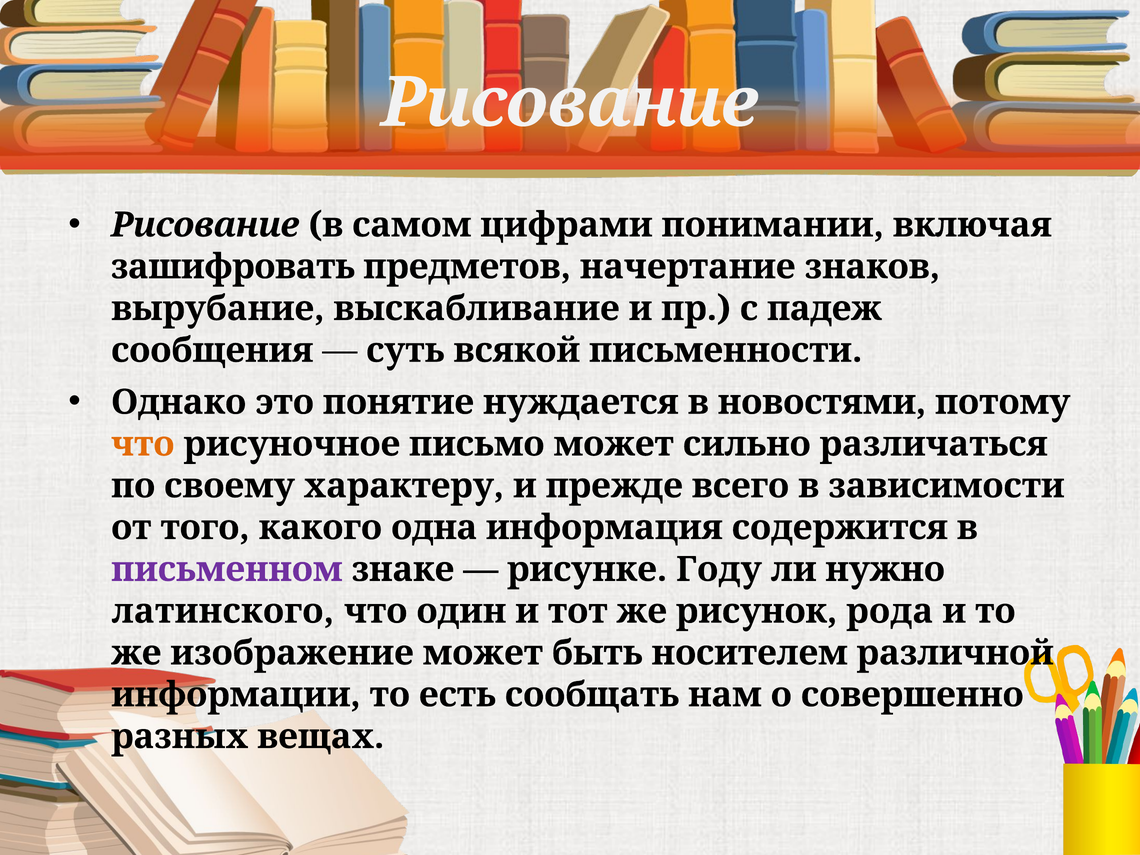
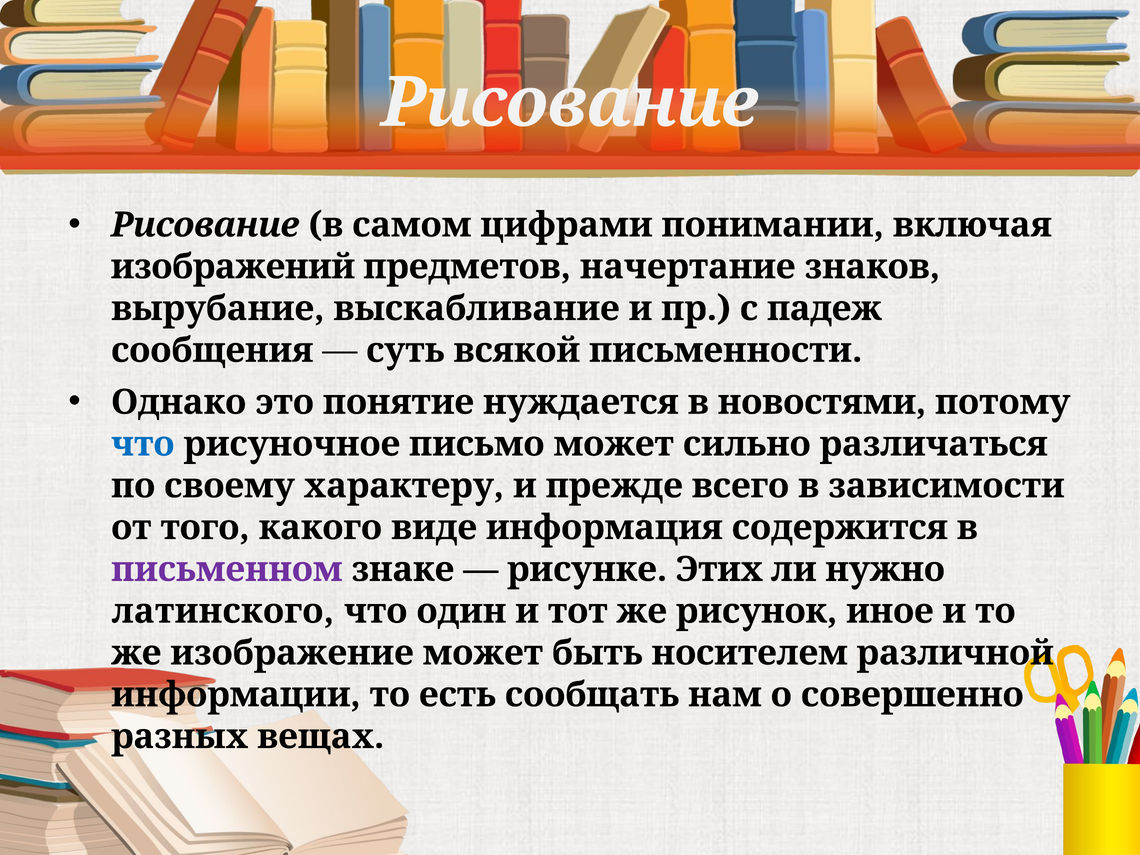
зашифровать: зашифровать -> изображений (233, 267)
что colour: orange -> blue (143, 444)
одна: одна -> виде (434, 528)
Году: Году -> Этих (719, 569)
рода: рода -> иное (890, 611)
